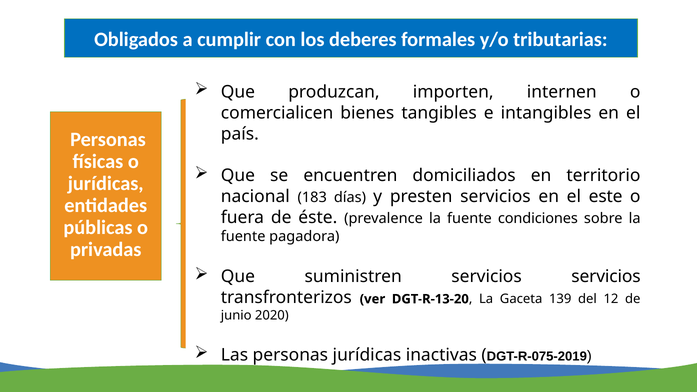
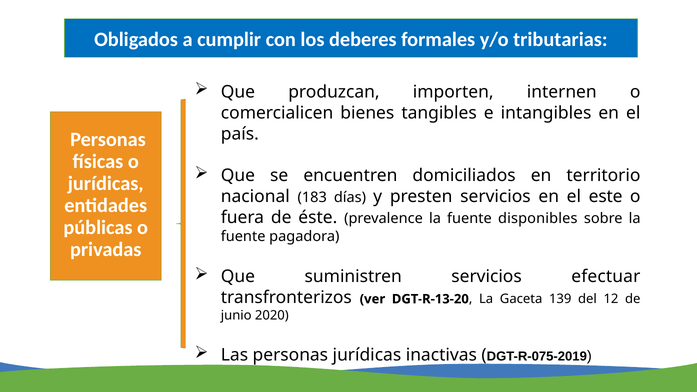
condiciones: condiciones -> disponibles (538, 218)
servicios servicios: servicios -> efectuar (606, 277)
